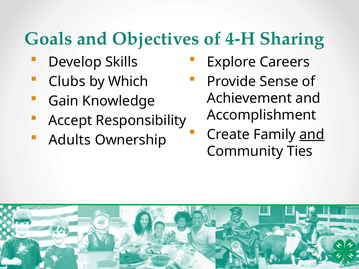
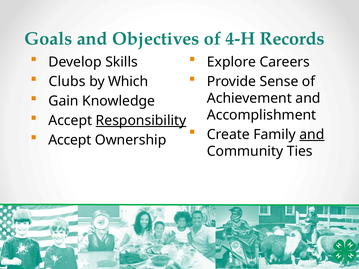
Sharing: Sharing -> Records (292, 39)
Responsibility underline: none -> present (141, 121)
Adults: Adults -> Accept (70, 140)
